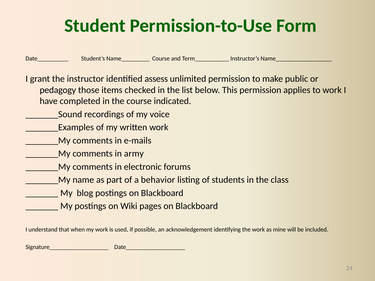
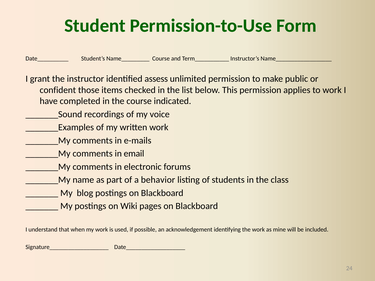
pedagogy: pedagogy -> confident (58, 90)
army: army -> email (134, 154)
